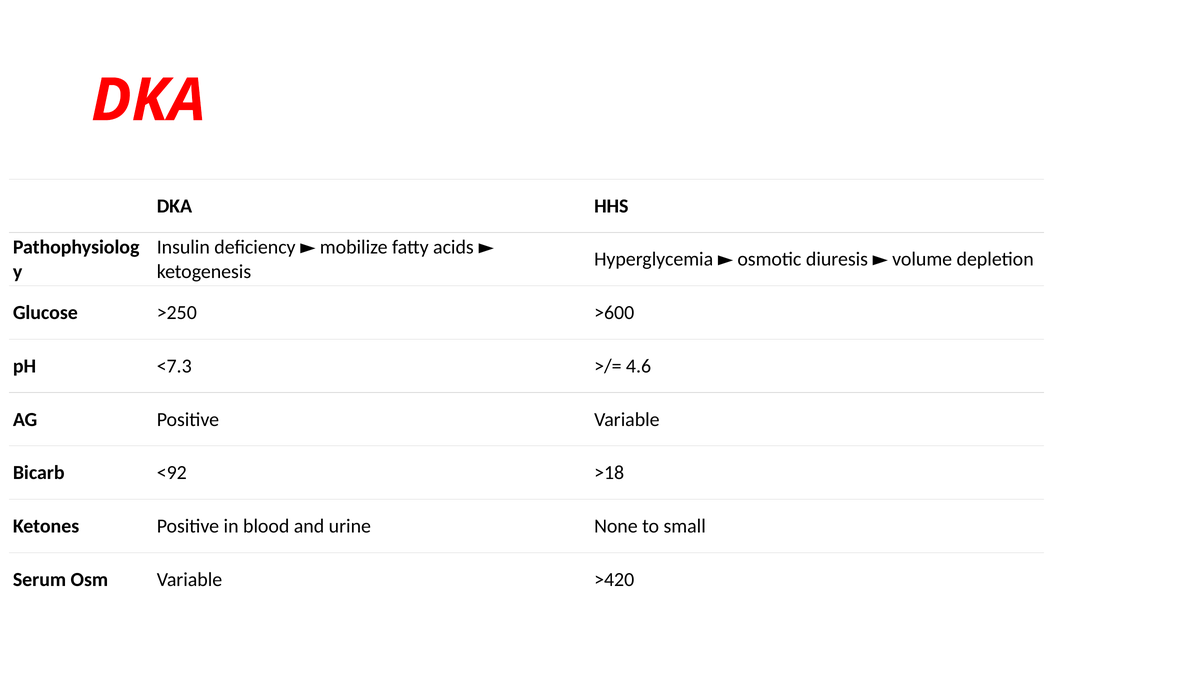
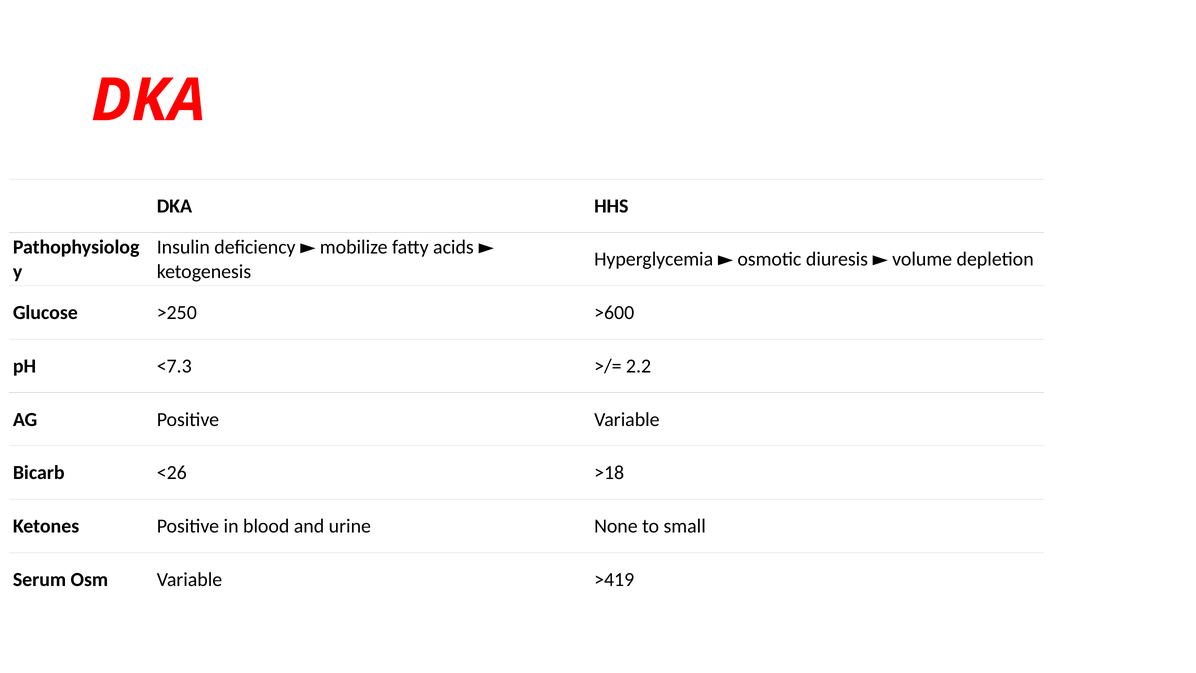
4.6: 4.6 -> 2.2 (639, 366)
<92: <92 -> <26 (172, 473)
>420: >420 -> >419 (614, 579)
